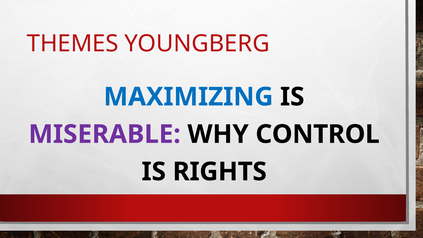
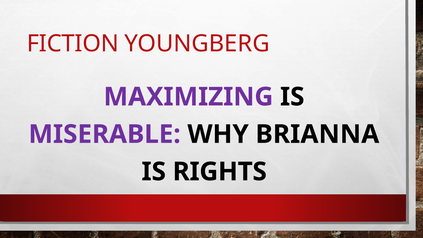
THEMES: THEMES -> FICTION (73, 44)
MAXIMIZING colour: blue -> purple (188, 97)
CONTROL: CONTROL -> BRIANNA (317, 134)
